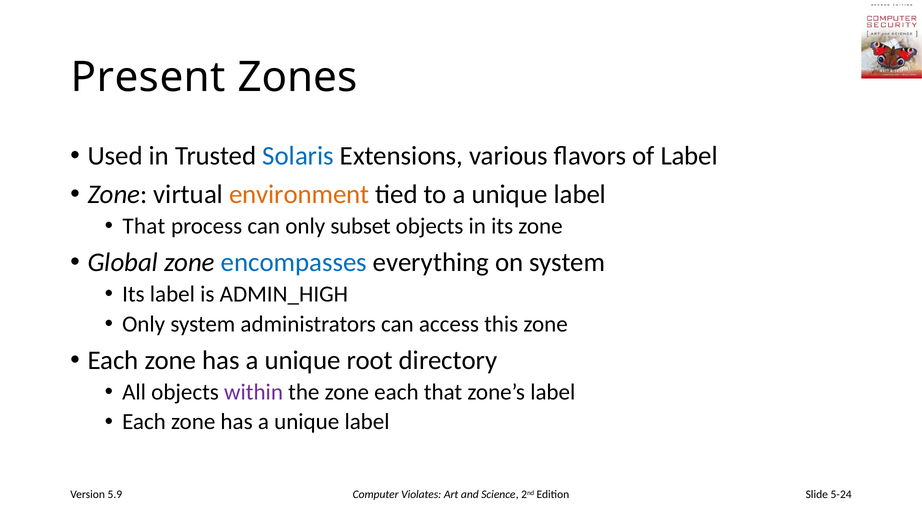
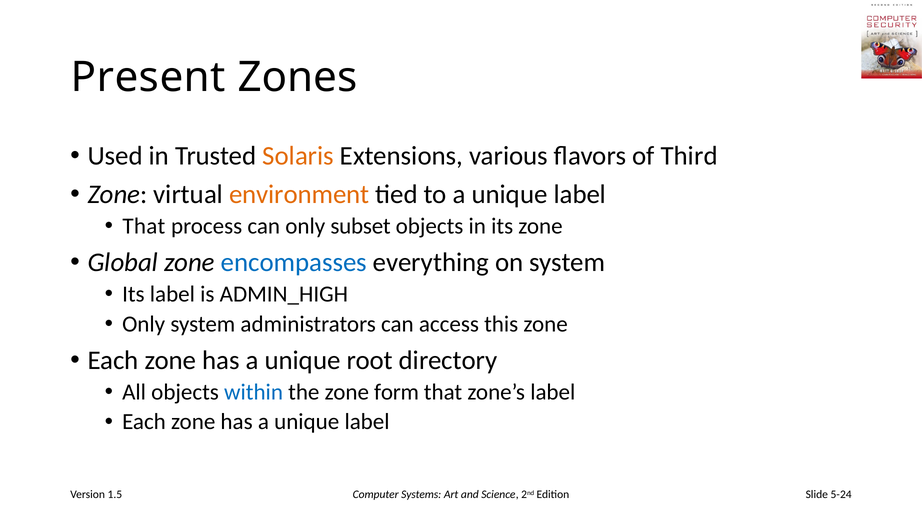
Solaris colour: blue -> orange (298, 156)
of Label: Label -> Third (689, 156)
within colour: purple -> blue (254, 393)
zone each: each -> form (397, 393)
5.9: 5.9 -> 1.5 (115, 495)
Violates: Violates -> Systems (421, 495)
